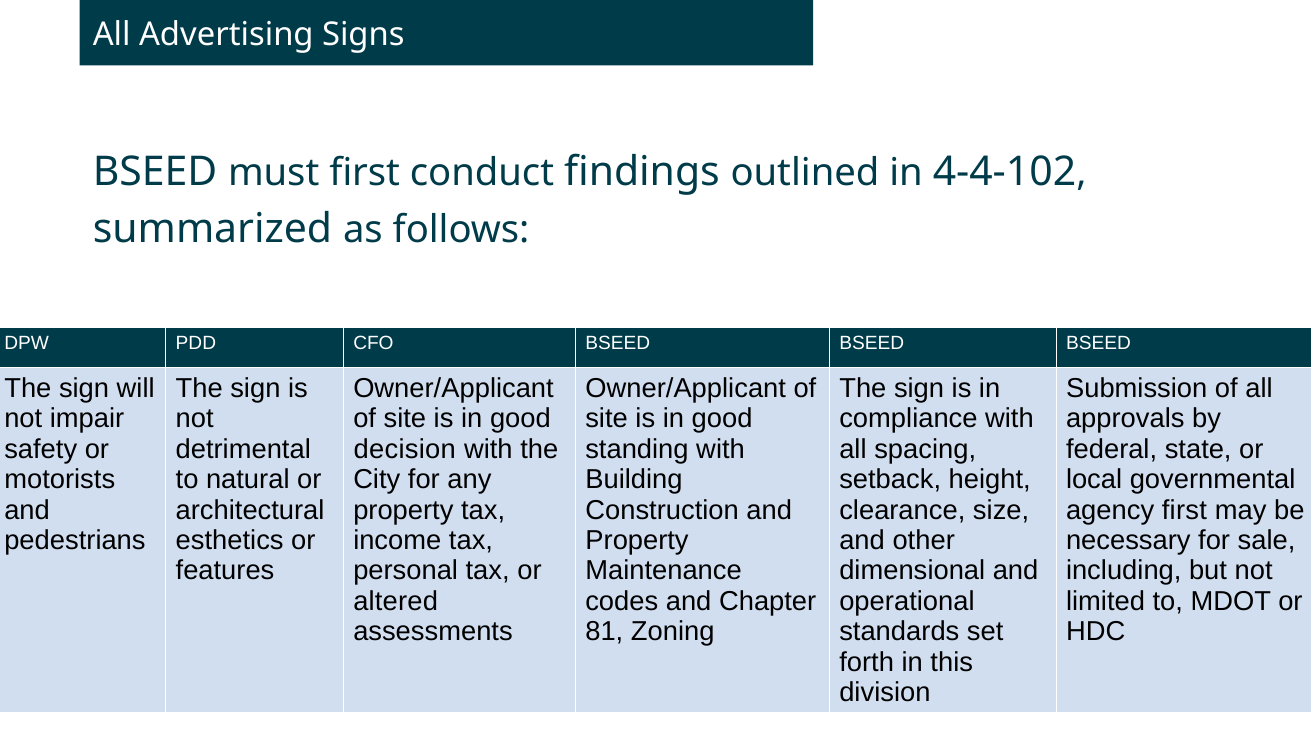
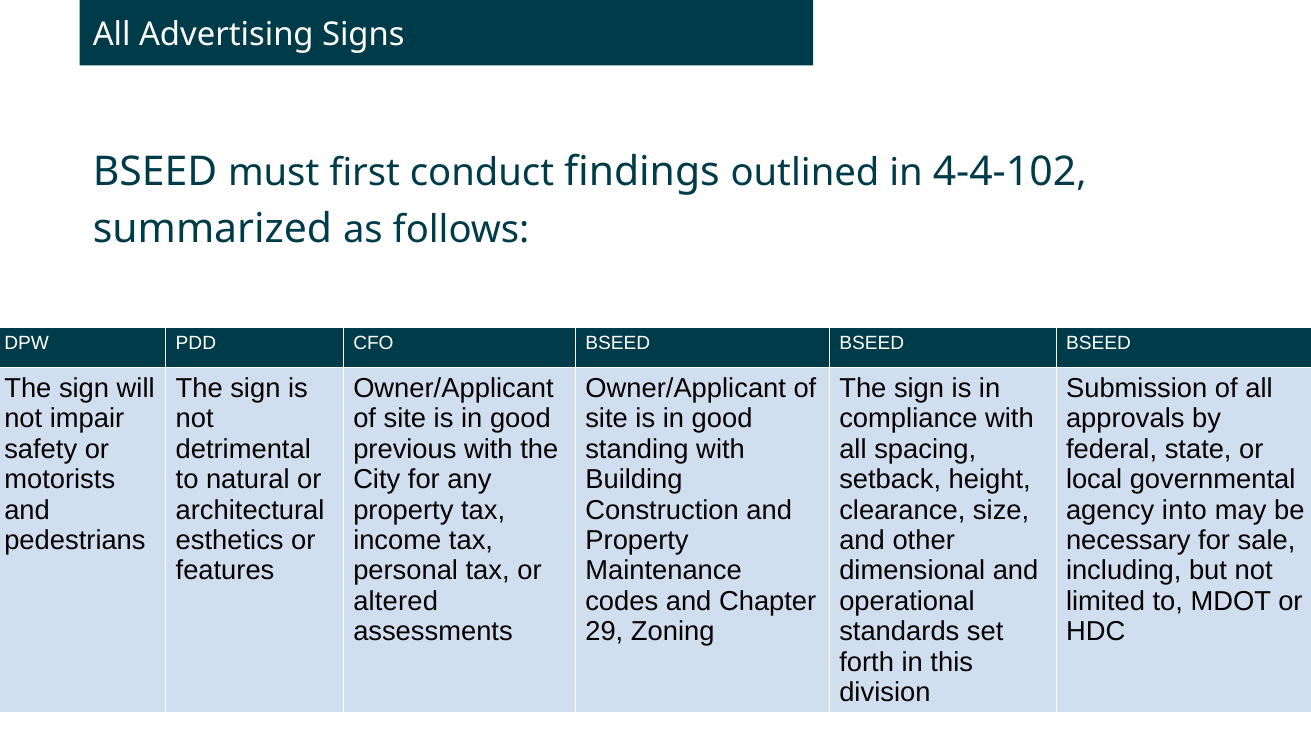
decision: decision -> previous (405, 449)
agency first: first -> into (1184, 510)
81: 81 -> 29 (604, 631)
